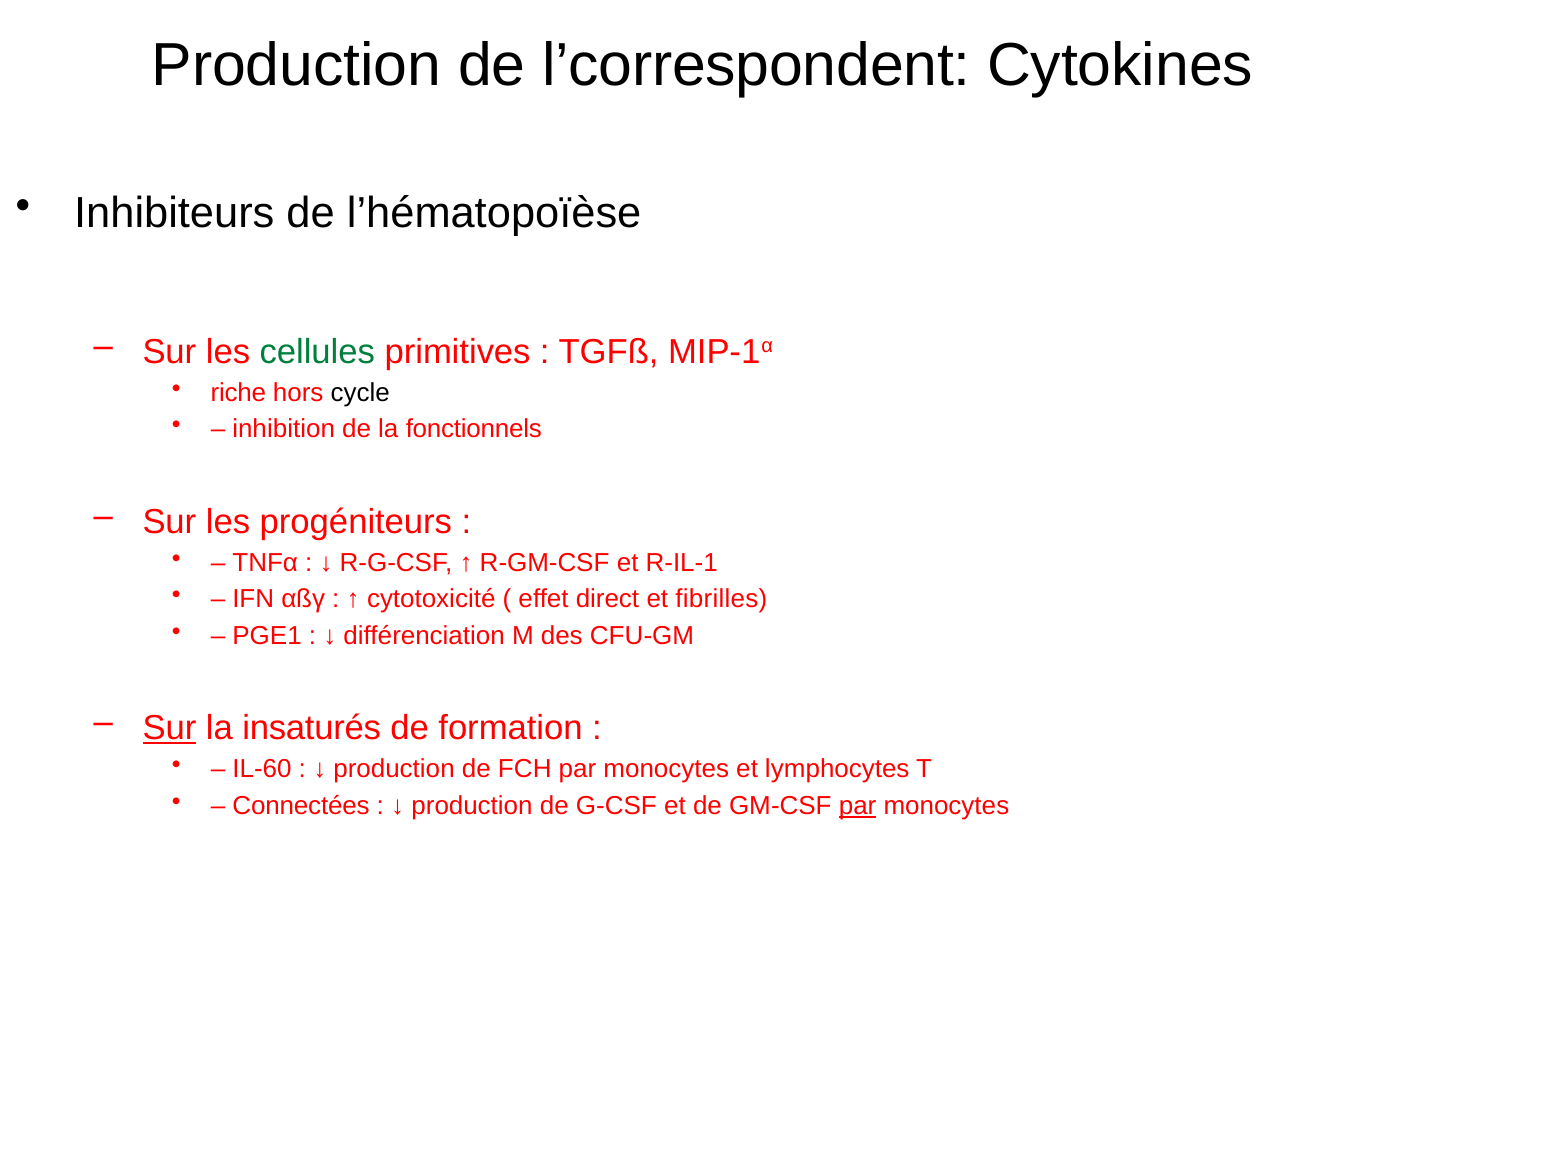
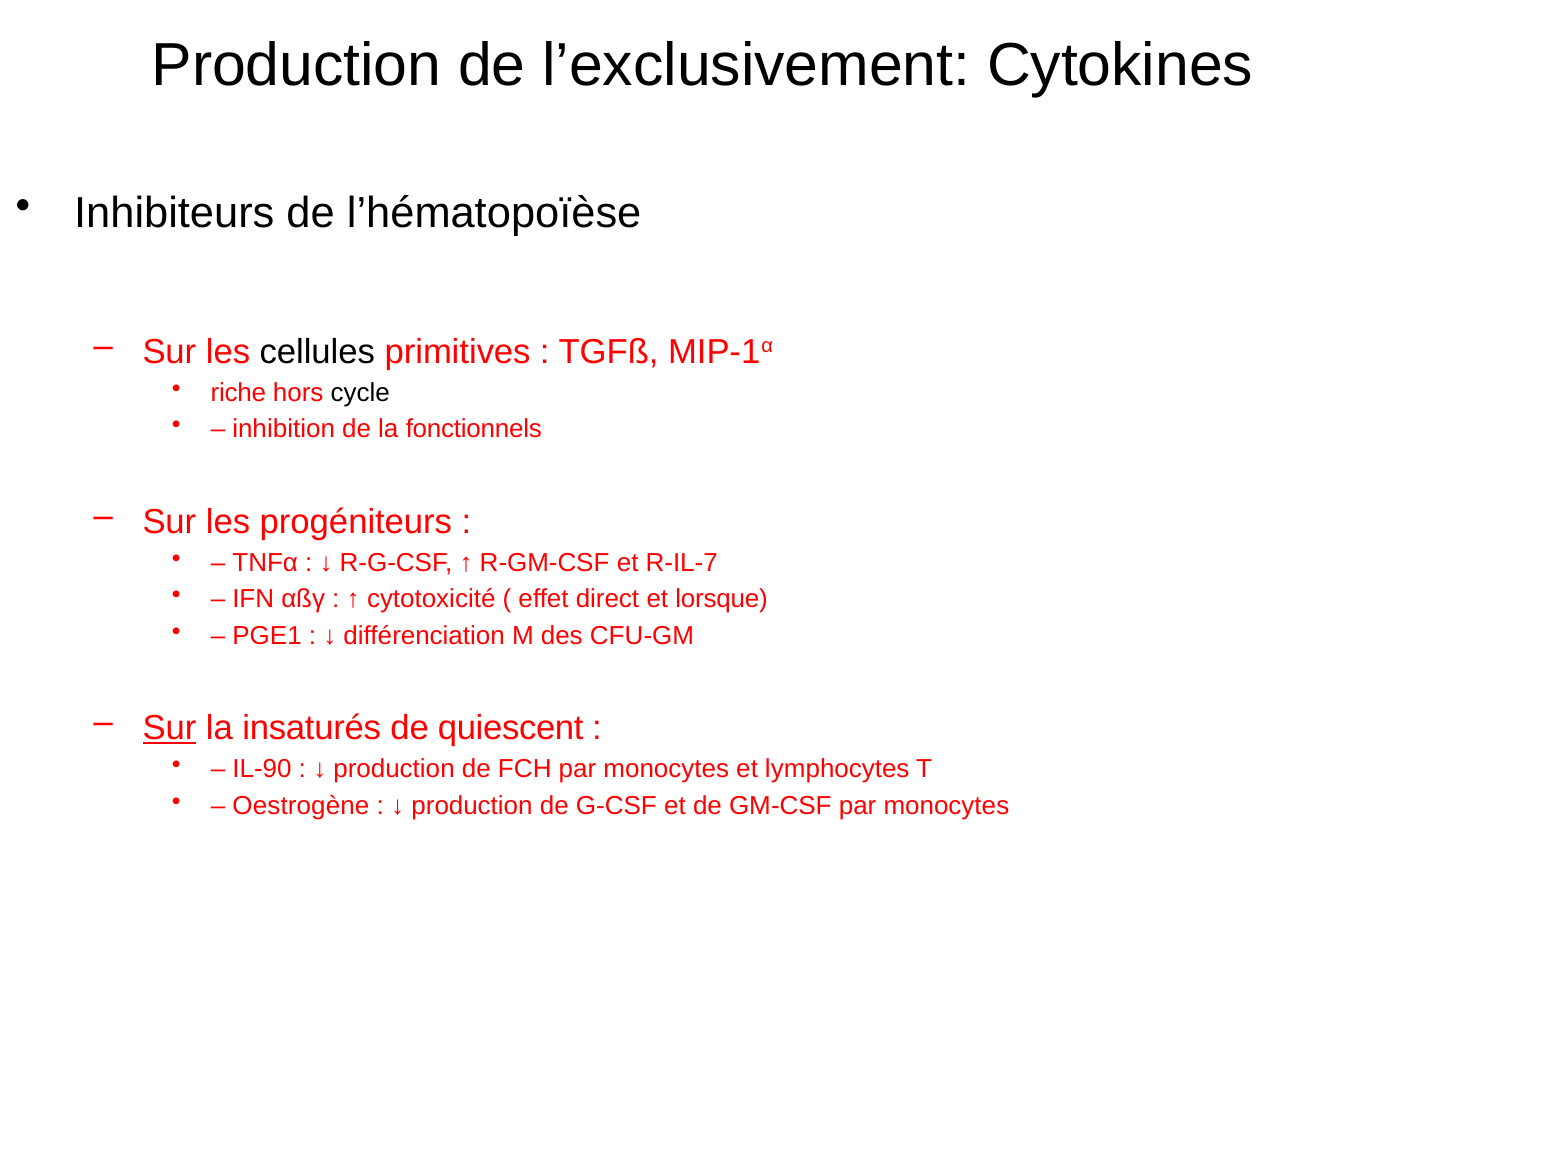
l’correspondent: l’correspondent -> l’exclusivement (756, 65)
cellules colour: green -> black (317, 352)
R-IL-1: R-IL-1 -> R-IL-7 (682, 563)
fibrilles: fibrilles -> lorsque (722, 599)
formation: formation -> quiescent (511, 728)
IL-60: IL-60 -> IL-90 (262, 770)
Connectées: Connectées -> Oestrogène (301, 806)
par underline: present -> none (858, 806)
